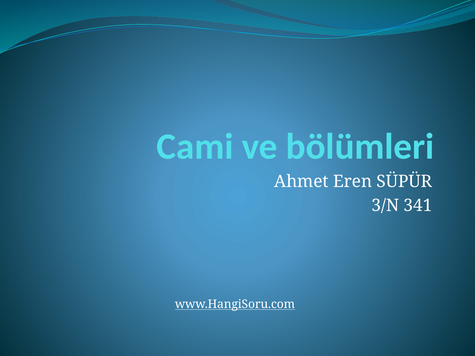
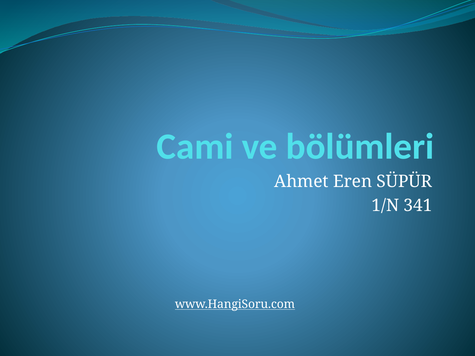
3/N: 3/N -> 1/N (385, 206)
